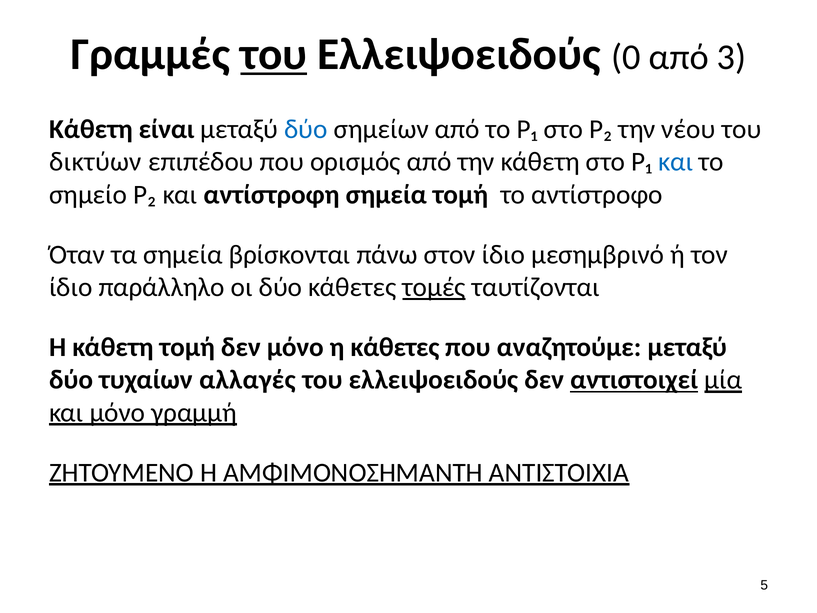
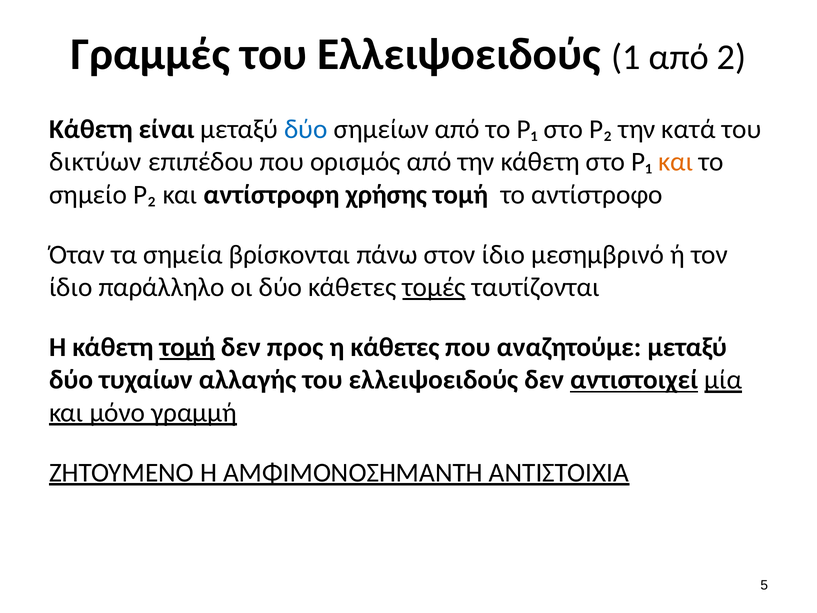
του underline: present -> none (274, 54)
0: 0 -> 1 (626, 57)
3: 3 -> 2 (732, 57)
νέου: νέου -> κατά (689, 129)
και colour: blue -> orange (676, 162)
αντίστροφη σημεία: σημεία -> χρήσης (386, 195)
τομή underline: none -> present (187, 347)
δεν μόνο: μόνο -> προς (295, 347)
αλλαγές: αλλαγές -> αλλαγής (248, 380)
